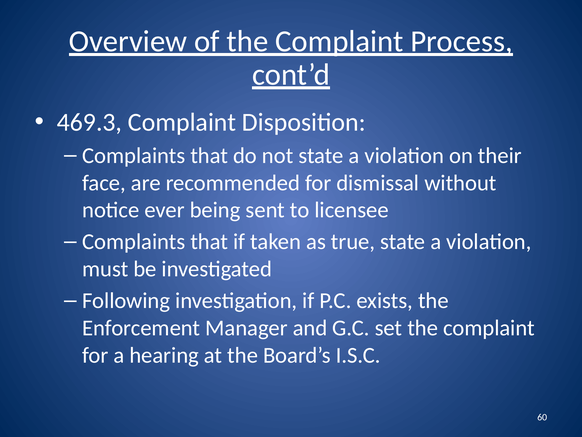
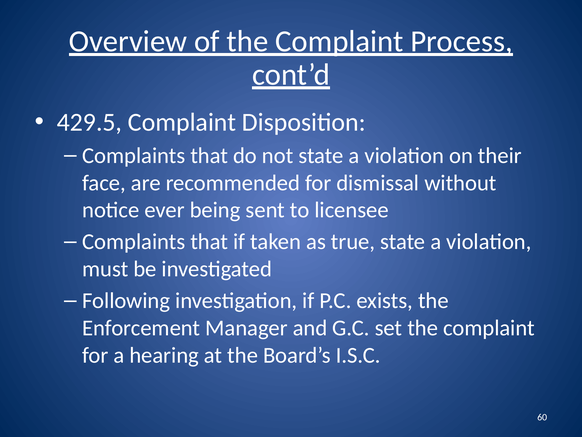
469.3: 469.3 -> 429.5 (89, 122)
